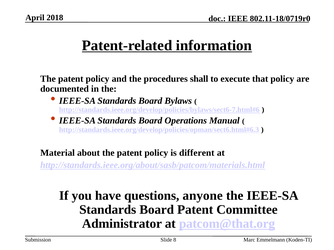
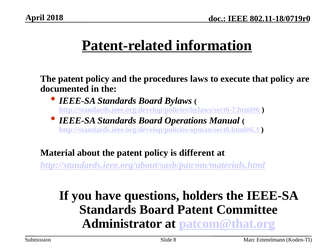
shall: shall -> laws (199, 79)
anyone: anyone -> holders (203, 196)
